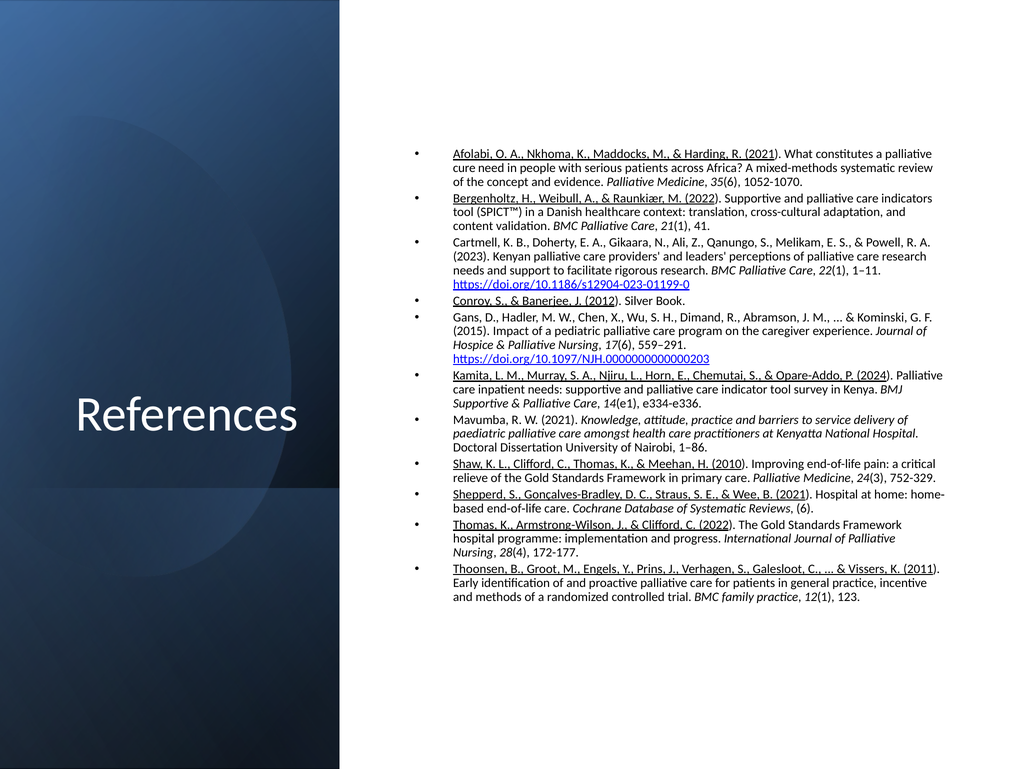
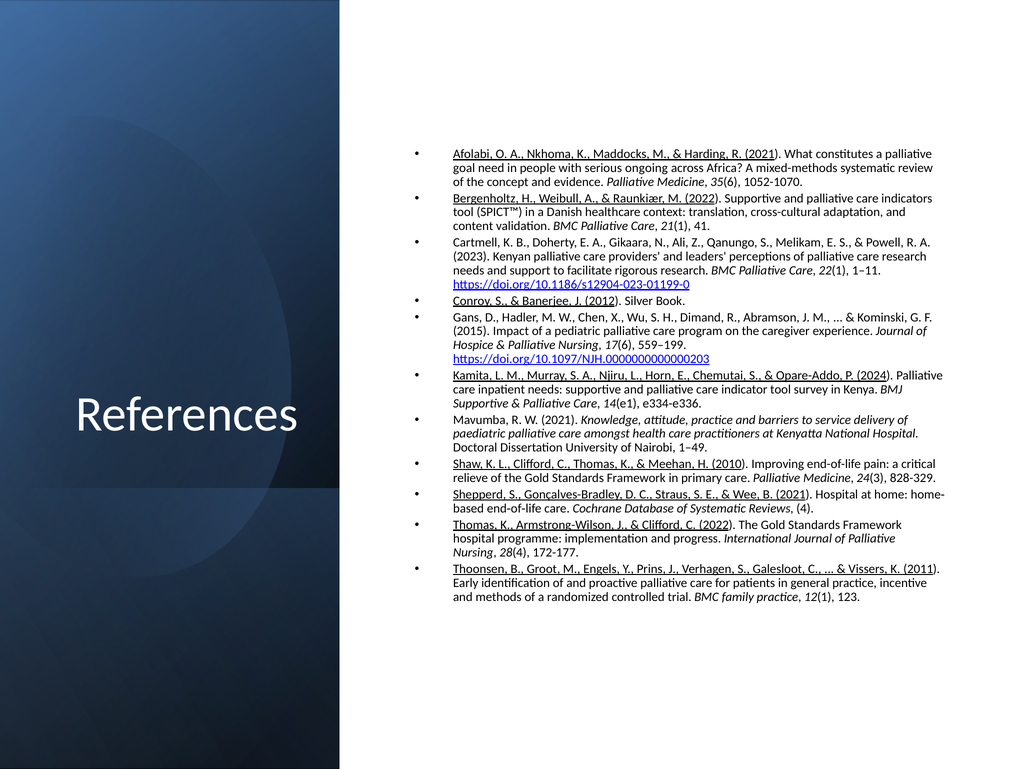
cure: cure -> goal (464, 168)
serious patients: patients -> ongoing (646, 168)
559–291: 559–291 -> 559–199 (662, 345)
1–86: 1–86 -> 1–49 (693, 447)
752-329: 752-329 -> 828-329 (913, 478)
6: 6 -> 4 (805, 508)
